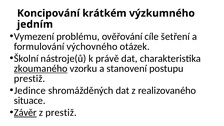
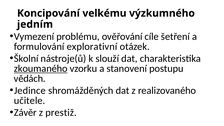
krátkém: krátkém -> velkému (104, 13)
výchovného: výchovného -> explorativní (92, 46)
právě: právě -> slouží (107, 59)
prestiž: prestiž -> vědách (30, 78)
situace: situace -> učitele (30, 101)
Závěr underline: present -> none (25, 113)
